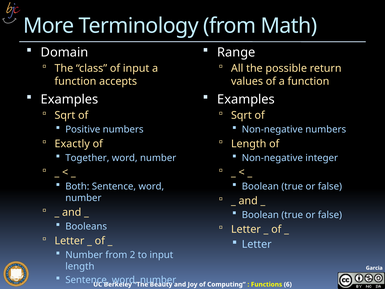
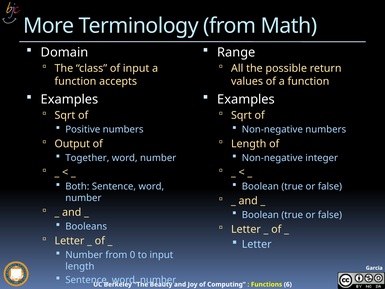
Exactly: Exactly -> Output (72, 144)
2: 2 -> 0 (133, 255)
